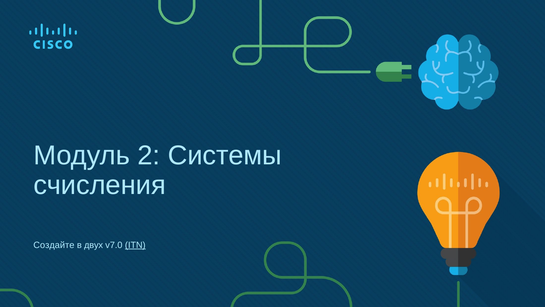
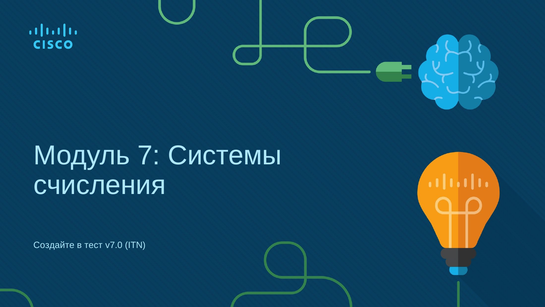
2: 2 -> 7 (149, 155)
двух: двух -> тест (93, 245)
ITN underline: present -> none (135, 245)
